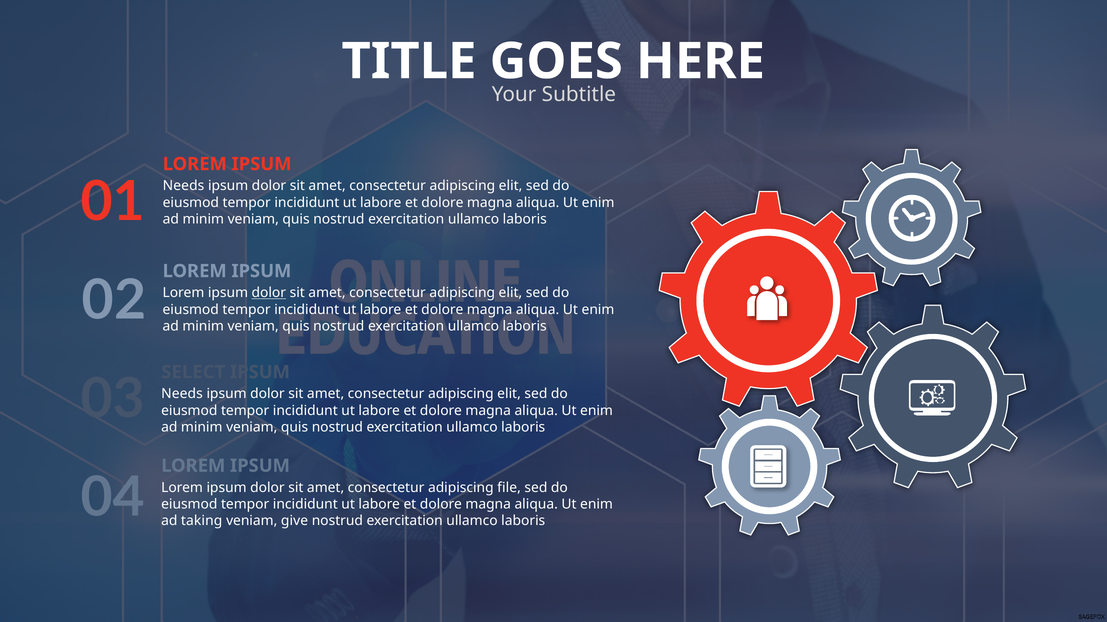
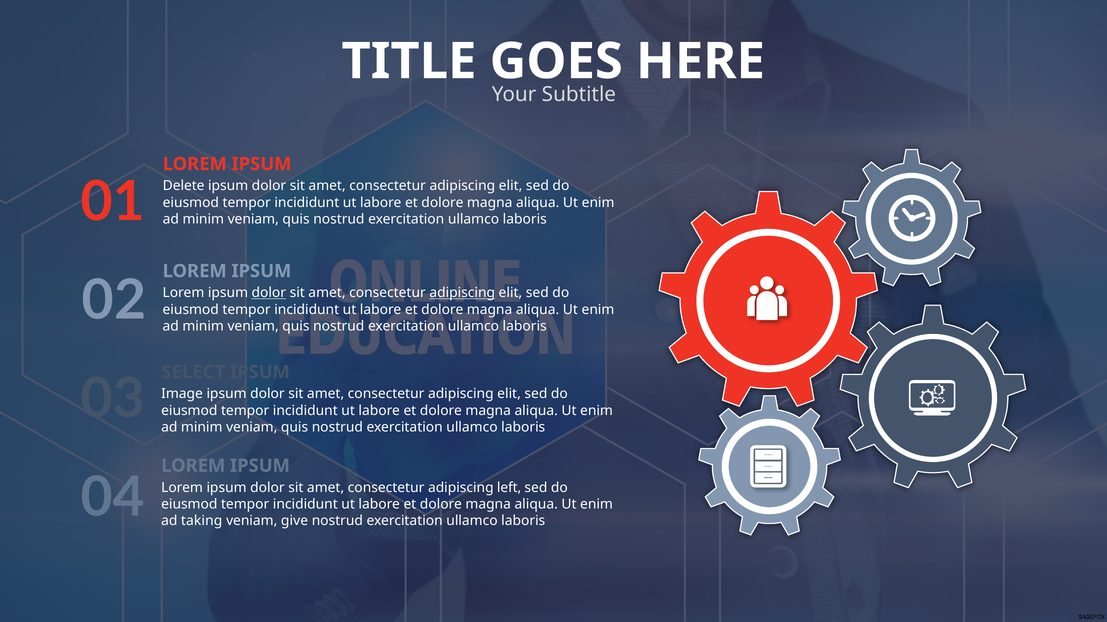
Needs: Needs -> Delete (184, 186)
adipiscing underline: none -> present (462, 293)
Needs: Needs -> Image (182, 394)
file: file -> left (509, 488)
